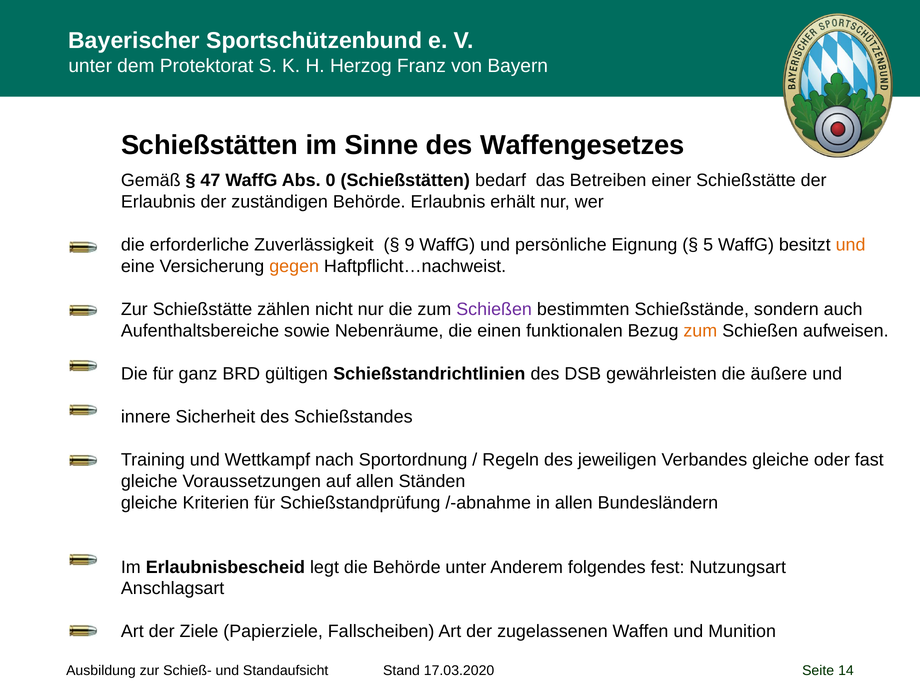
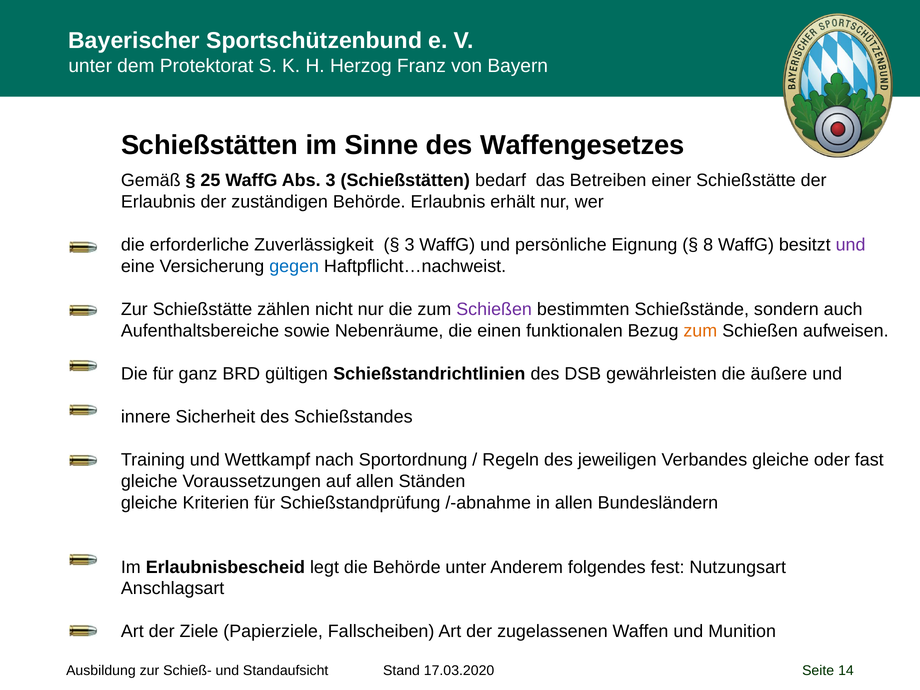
47: 47 -> 25 (210, 180)
Abs 0: 0 -> 3 (331, 180)
9: 9 -> 3 (409, 245)
5: 5 -> 8 (708, 245)
und colour: orange -> purple (851, 245)
gegen colour: orange -> blue (294, 266)
